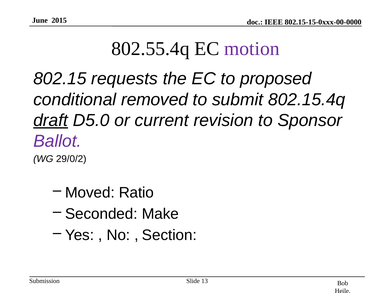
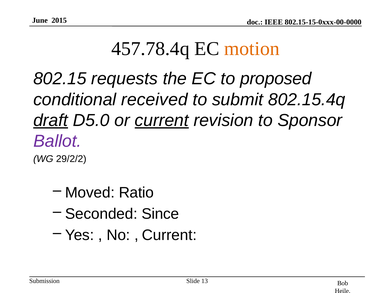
802.55.4q: 802.55.4q -> 457.78.4q (150, 49)
motion colour: purple -> orange (252, 49)
removed: removed -> received (154, 100)
current underline: none -> present (162, 120)
29/0/2: 29/0/2 -> 29/2/2 (71, 159)
Make: Make -> Since (160, 214)
Section: Section -> Current (169, 235)
